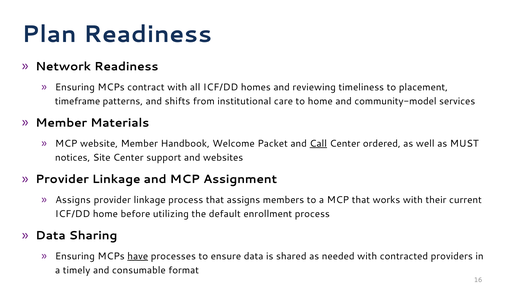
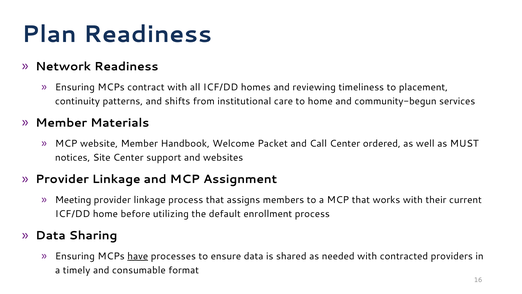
timeframe: timeframe -> continuity (77, 101)
community-model: community-model -> community-begun (396, 101)
Call underline: present -> none (318, 143)
Assigns: Assigns -> Meeting (73, 200)
